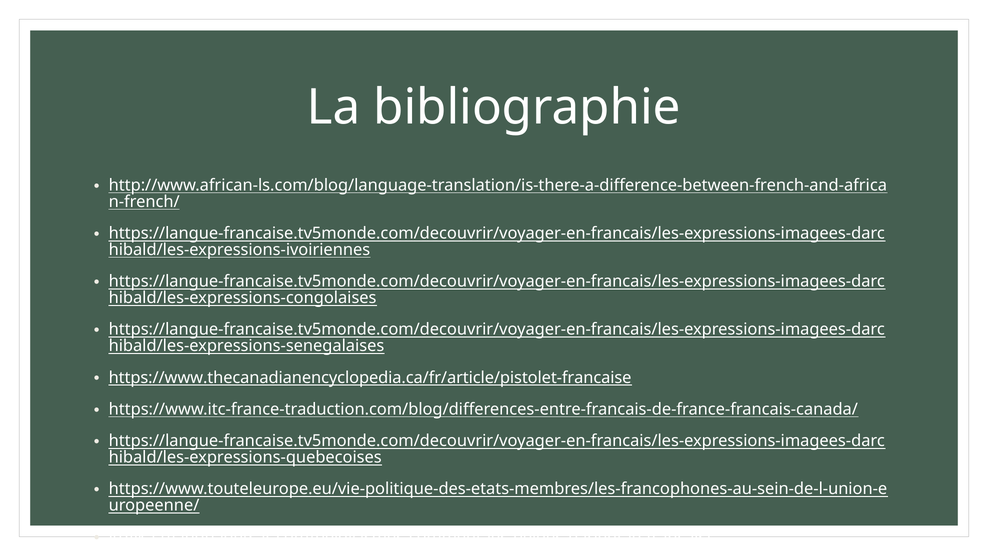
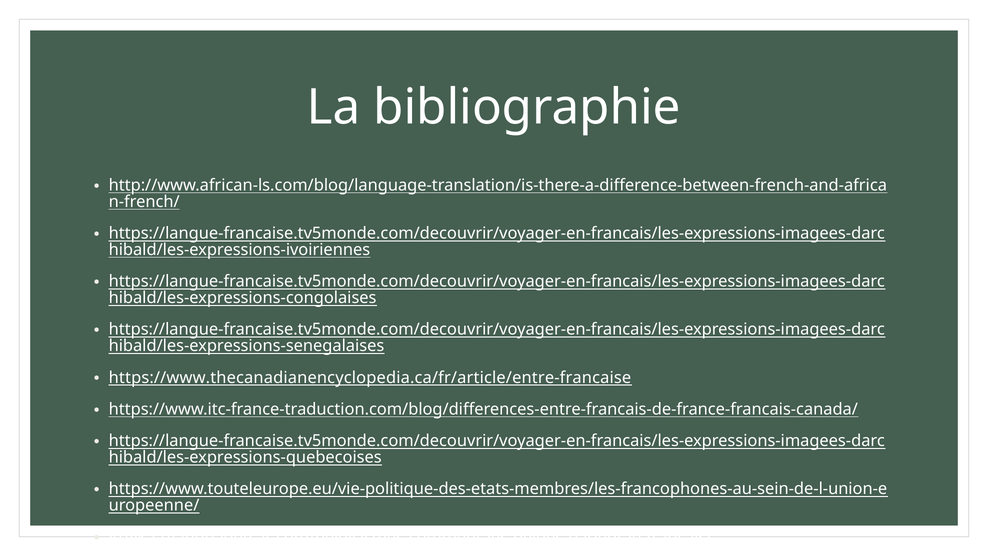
https://www.thecanadianencyclopedia.ca/fr/article/pistolet-francaise: https://www.thecanadianencyclopedia.ca/fr/article/pistolet-francaise -> https://www.thecanadianencyclopedia.ca/fr/article/entre-francaise (370, 377)
